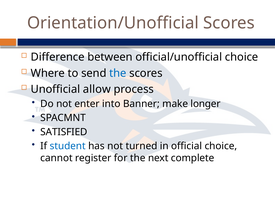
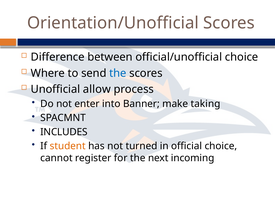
longer: longer -> taking (205, 103)
SATISFIED: SATISFIED -> INCLUDES (64, 131)
student colour: blue -> orange (68, 145)
complete: complete -> incoming (193, 157)
